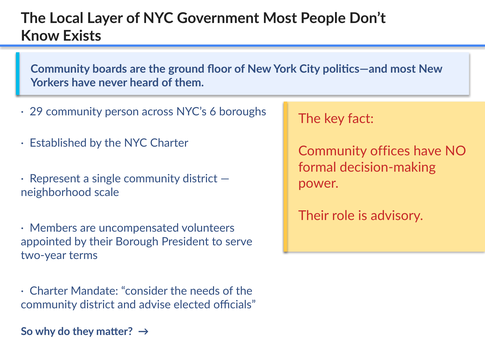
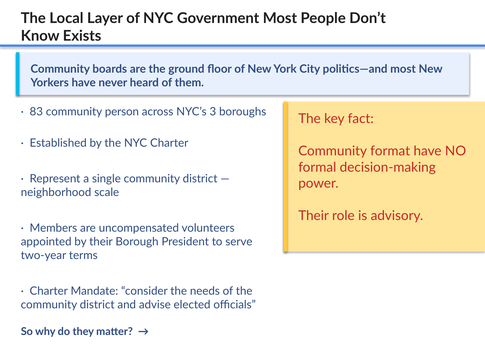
29: 29 -> 83 (36, 112)
6: 6 -> 3 (213, 112)
offices: offices -> format (390, 151)
